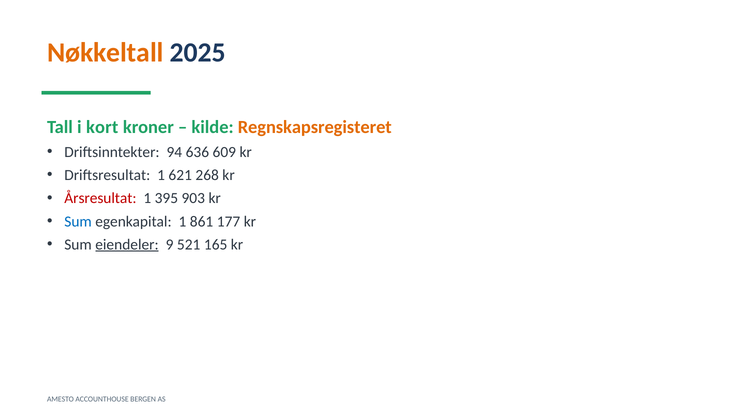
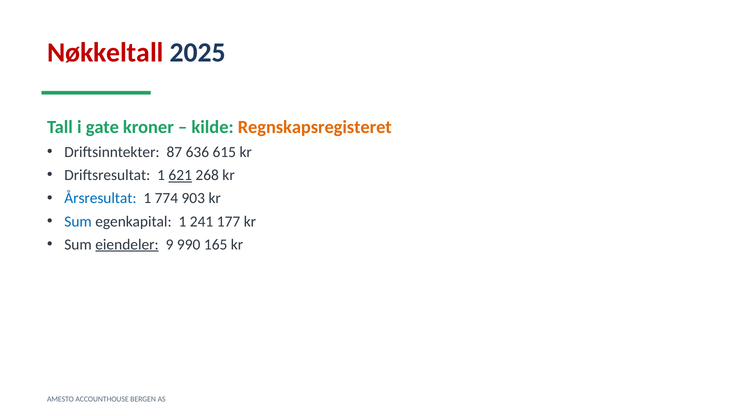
Nøkkeltall colour: orange -> red (105, 53)
kort: kort -> gate (102, 127)
94: 94 -> 87 (174, 152)
609: 609 -> 615 (224, 152)
621 underline: none -> present (180, 175)
Årsresultat colour: red -> blue (100, 198)
395: 395 -> 774 (166, 198)
861: 861 -> 241 (202, 221)
521: 521 -> 990 (189, 244)
